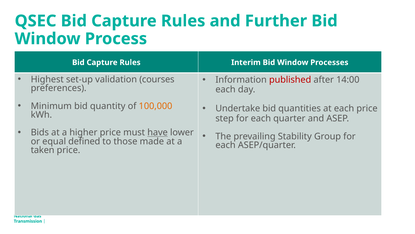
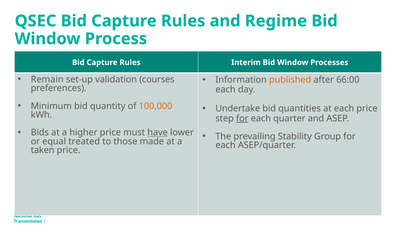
Further: Further -> Regime (276, 21)
Highest: Highest -> Remain (47, 79)
published colour: red -> orange (290, 80)
14:00: 14:00 -> 66:00 (348, 80)
for underline: none -> present (242, 118)
defined: defined -> treated (84, 141)
